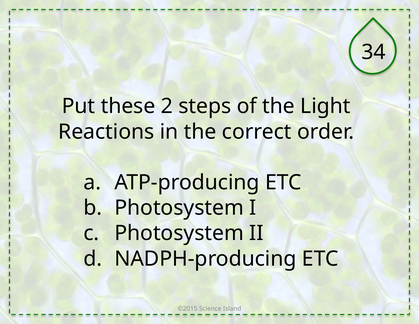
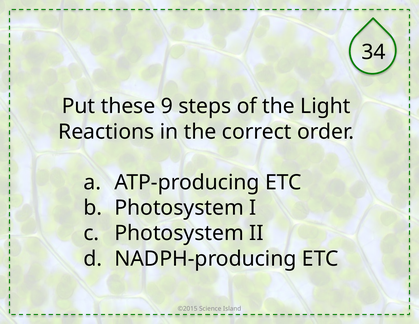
2: 2 -> 9 (167, 106)
